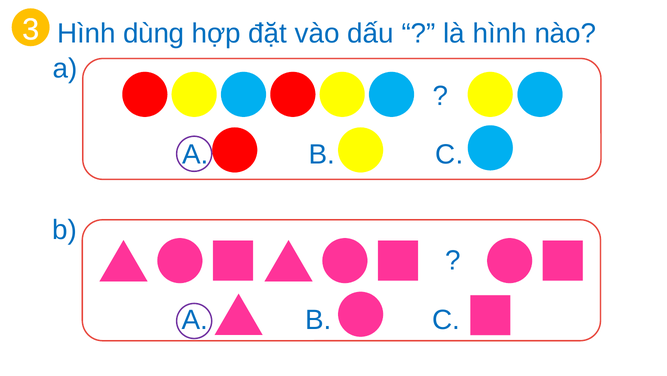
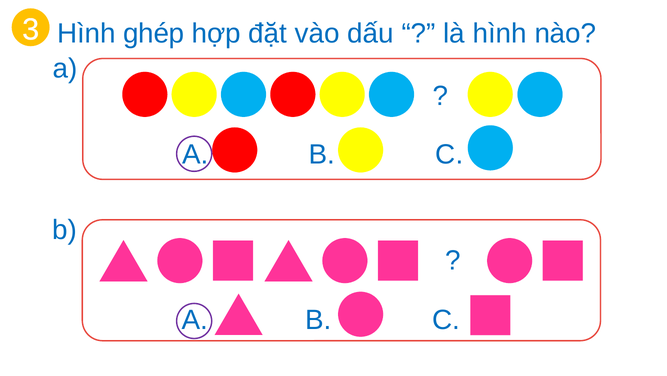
dùng: dùng -> ghép (154, 34)
